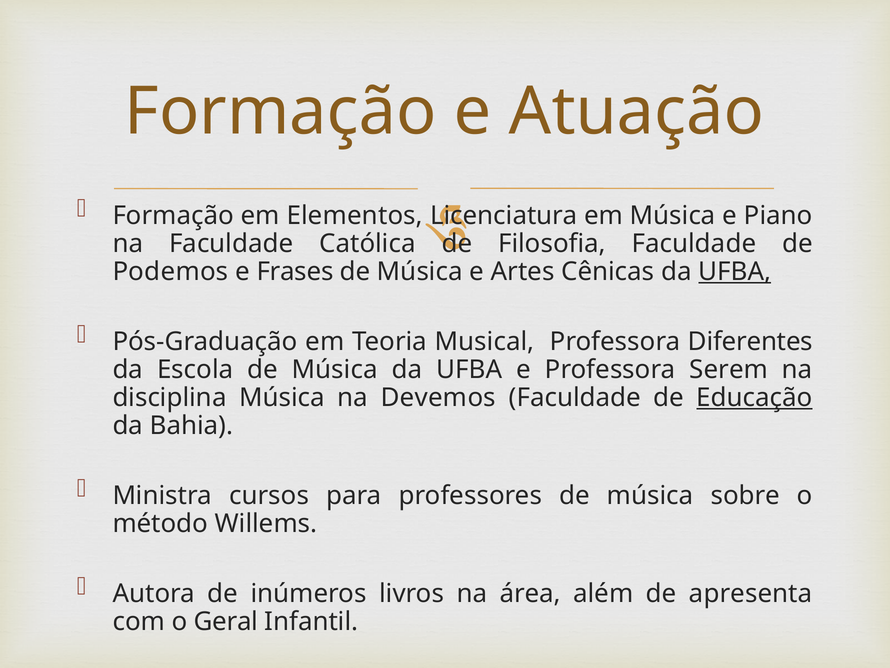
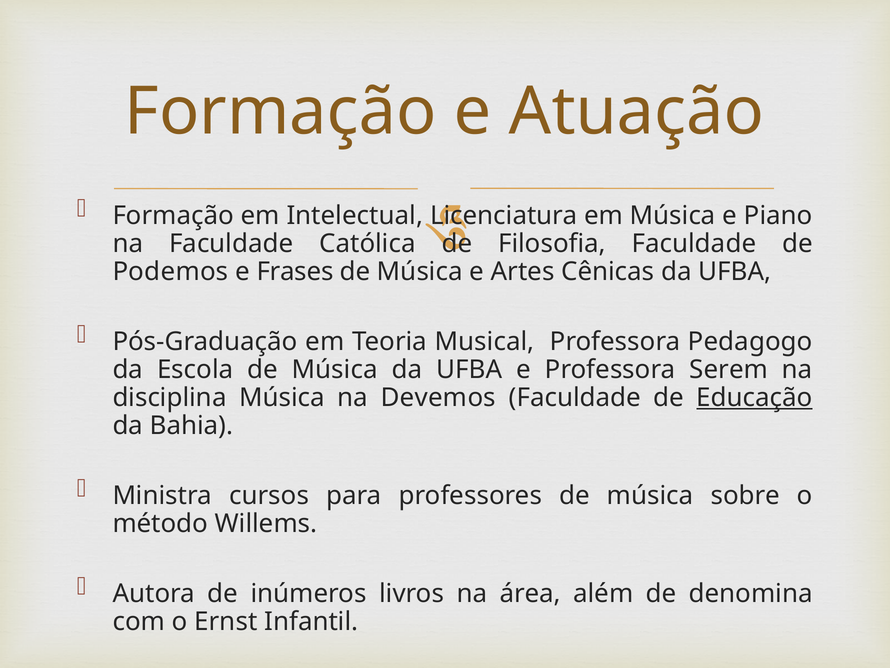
Elementos: Elementos -> Intelectual (355, 215)
UFBA underline: present -> none (735, 272)
Diferentes: Diferentes -> Pedagogo (750, 341)
apresenta: apresenta -> denomina (751, 593)
Geral: Geral -> Ernst (226, 621)
